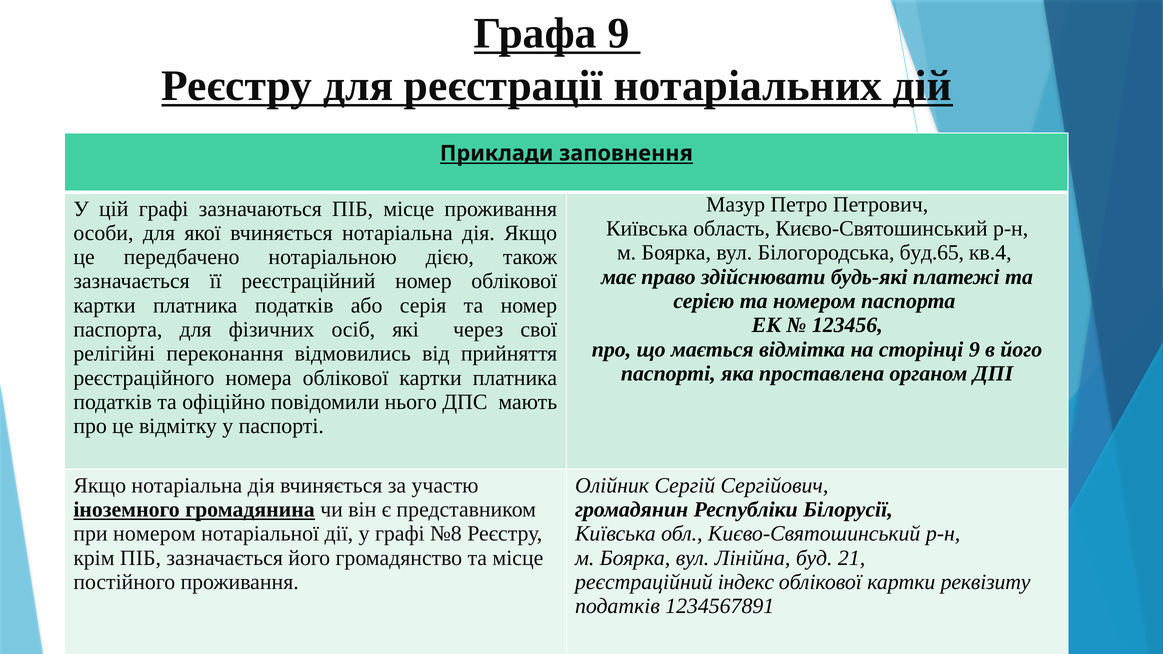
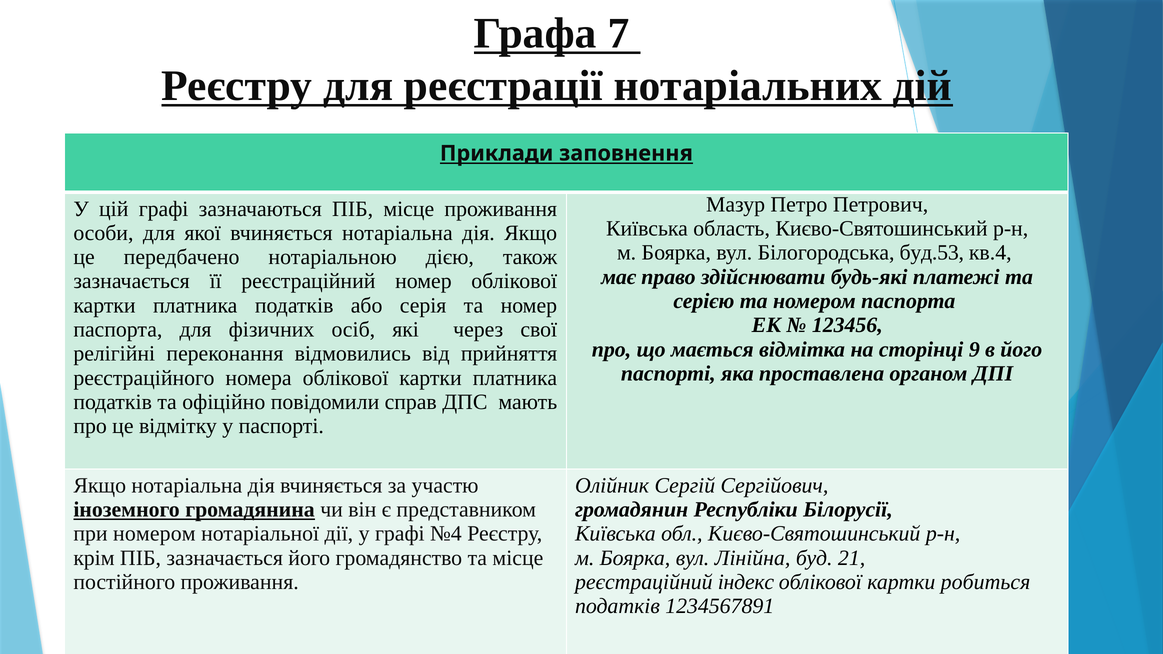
Графа 9: 9 -> 7 (618, 34)
буд.65: буд.65 -> буд.53 (932, 253)
нього: нього -> справ (411, 402)
№8: №8 -> №4 (446, 534)
реквізиту: реквізиту -> робиться (985, 582)
